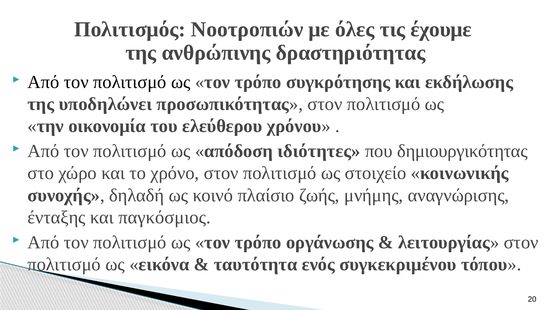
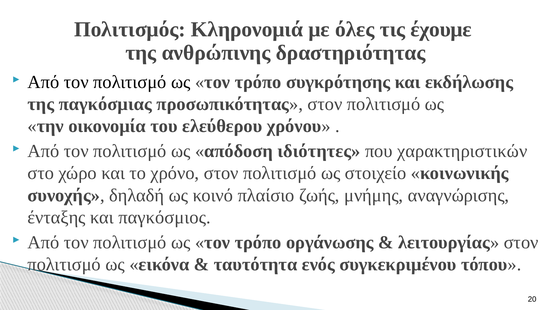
Νοοτροπιών: Νοοτροπιών -> Κληρονομιά (247, 30)
υποδηλώνει: υποδηλώνει -> παγκόσμιας (105, 104)
δημιουργικότητας: δημιουργικότητας -> χαρακτηριστικών (462, 151)
